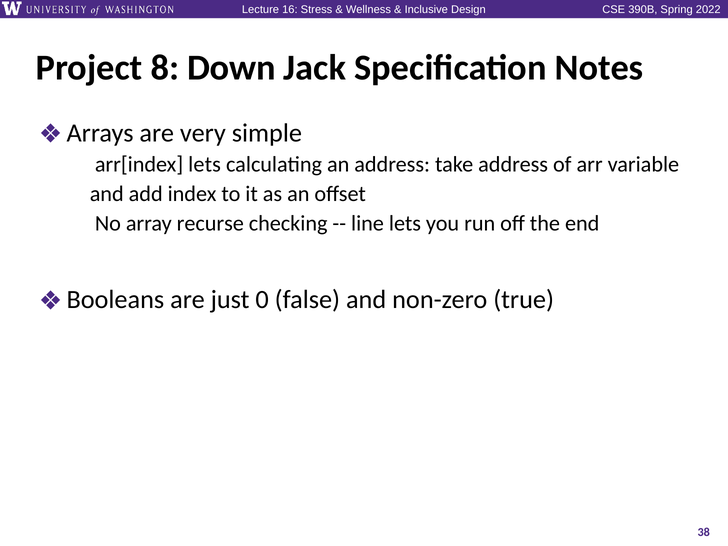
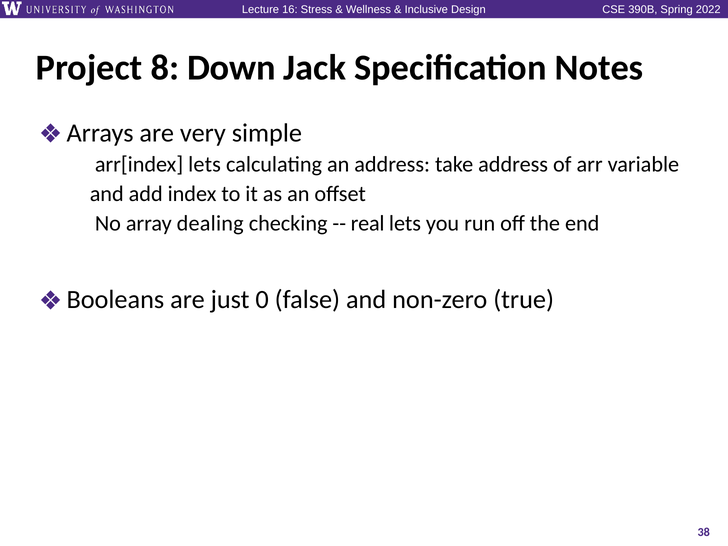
recurse: recurse -> dealing (210, 223)
line: line -> real (368, 223)
